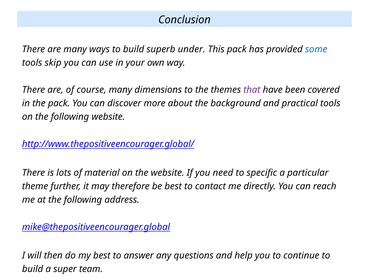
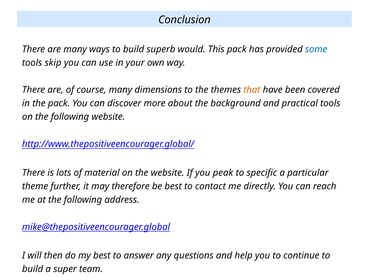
under: under -> would (192, 49)
that colour: purple -> orange (252, 90)
need: need -> peak (223, 173)
